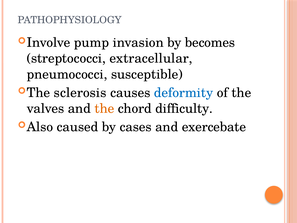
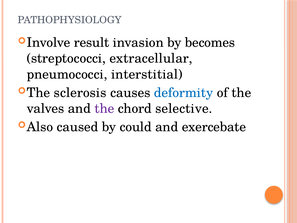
pump: pump -> result (92, 42)
susceptible: susceptible -> interstitial (147, 74)
the colour: orange -> purple (104, 108)
difficulty: difficulty -> selective (184, 108)
cases: cases -> could (136, 127)
